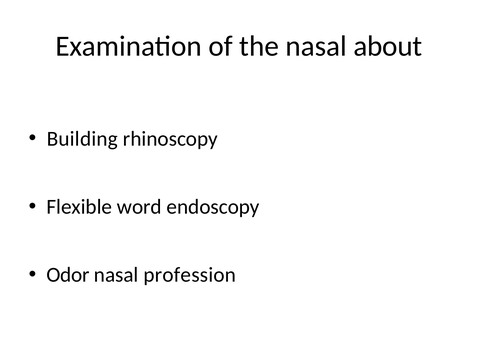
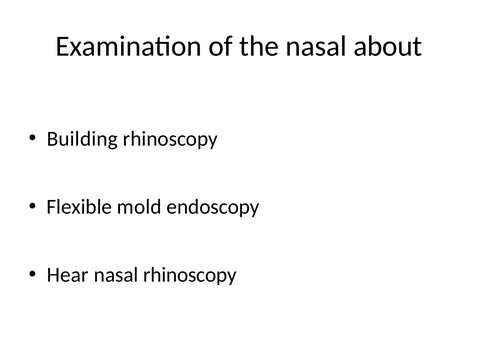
word: word -> mold (139, 207)
Odor: Odor -> Hear (68, 275)
nasal profession: profession -> rhinoscopy (190, 275)
